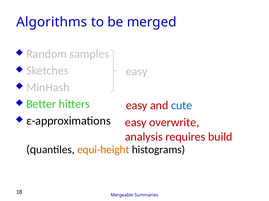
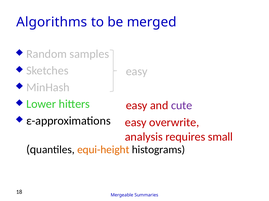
Better: Better -> Lower (41, 104)
cute colour: blue -> purple (182, 106)
build: build -> small (220, 137)
